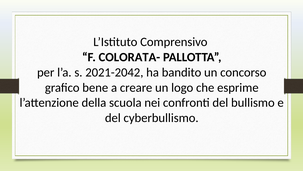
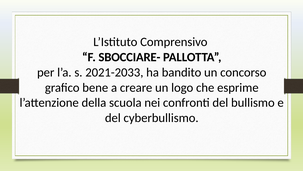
COLORATA-: COLORATA- -> SBOCCIARE- (129, 57)
2021-2042: 2021-2042 -> 2021-2033 (114, 72)
